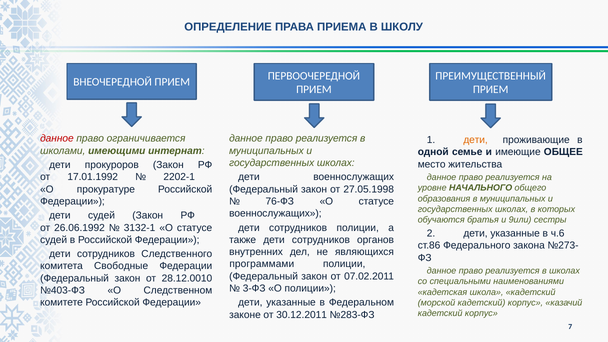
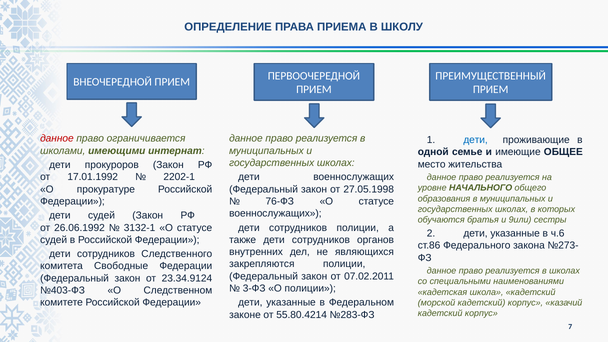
дети colour: orange -> blue (476, 140)
программами: программами -> закрепляются (262, 264)
28.12.0010: 28.12.0010 -> 23.34.9124 (187, 278)
30.12.2011: 30.12.2011 -> 55.80.4214 (302, 315)
